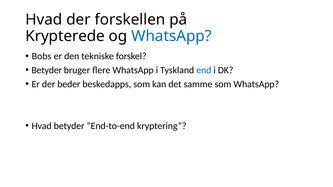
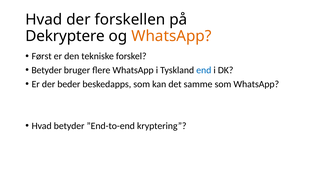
Krypterede: Krypterede -> Dekryptere (65, 36)
WhatsApp colour: blue -> orange (171, 36)
Bobs: Bobs -> Først (42, 56)
